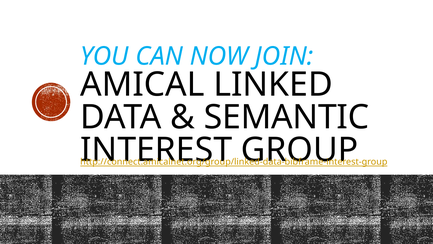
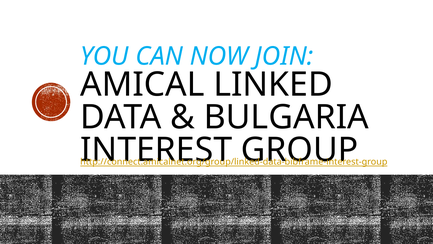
SEMANTIC: SEMANTIC -> BULGARIA (286, 117)
